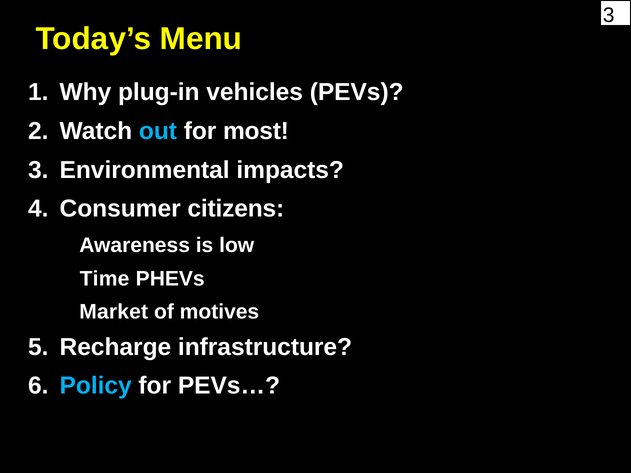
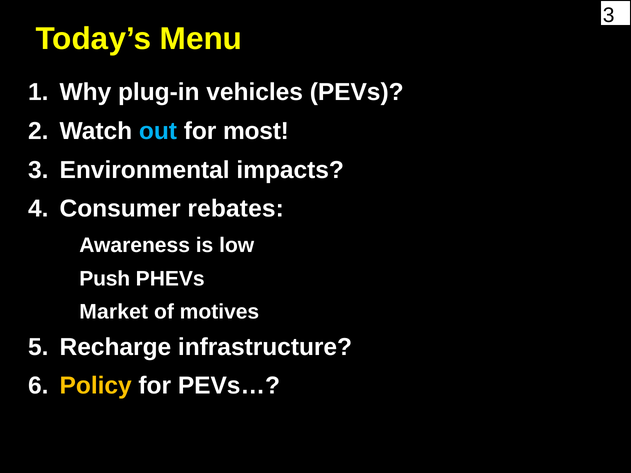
citizens: citizens -> rebates (236, 209)
Time: Time -> Push (105, 279)
Policy colour: light blue -> yellow (96, 386)
